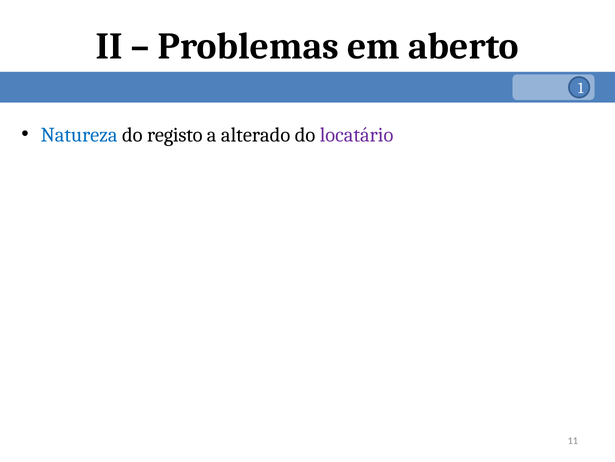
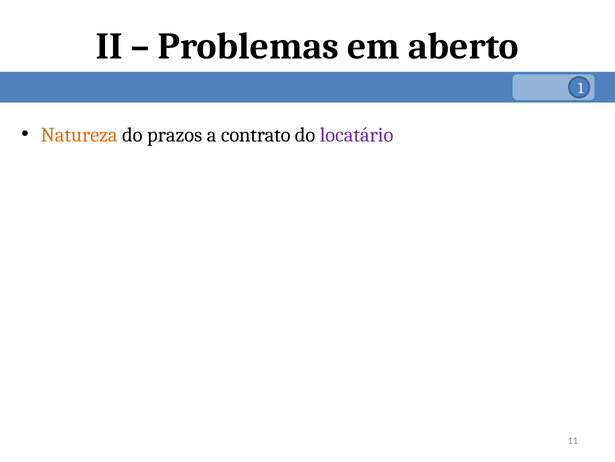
Natureza colour: blue -> orange (79, 135)
registo: registo -> prazos (175, 135)
alterado: alterado -> contrato (256, 135)
